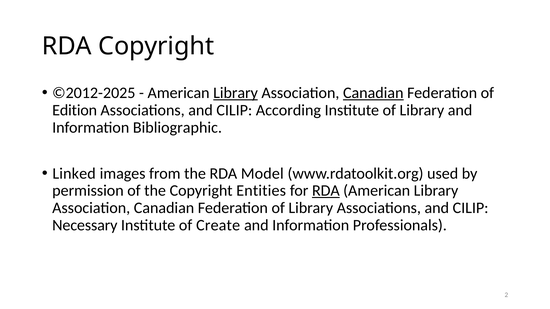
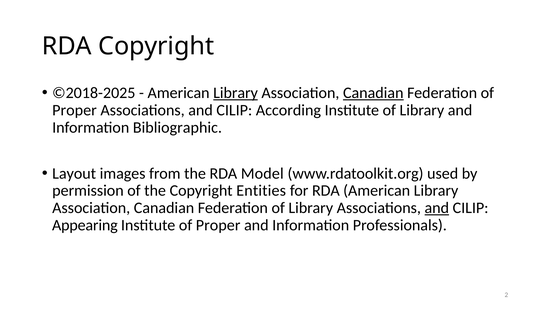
©2012-2025: ©2012-2025 -> ©2018-2025 (94, 93)
Edition: Edition -> Proper (75, 110)
Linked: Linked -> Layout (74, 174)
RDA underline: present -> none (326, 191)
and underline: none -> present (437, 208)
Necessary: Necessary -> Appearing (85, 225)
Institute of Create: Create -> Proper (218, 225)
